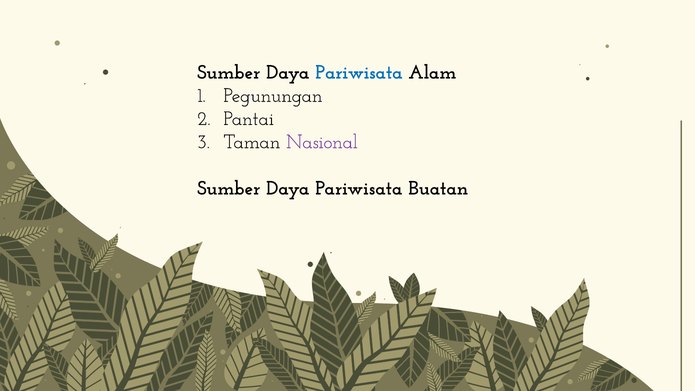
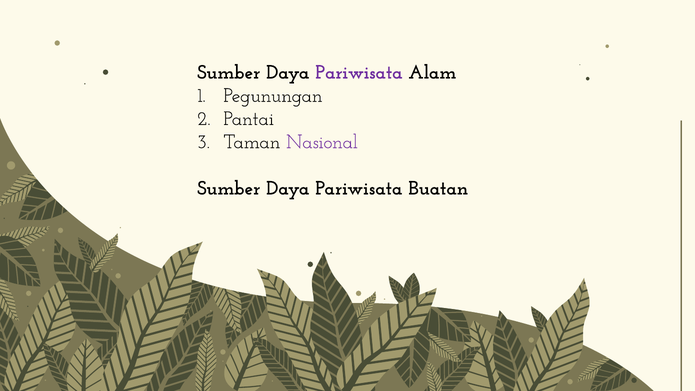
Pariwisata colour: blue -> purple (359, 72)
